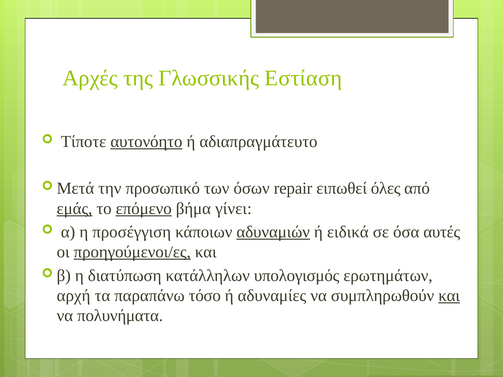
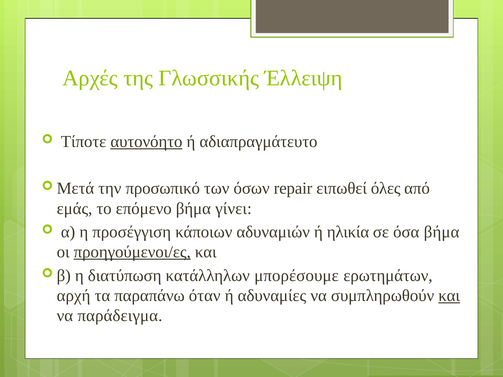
Εστίαση: Εστίαση -> Έλλειψη (303, 78)
εμάς underline: present -> none (75, 209)
επόμενο underline: present -> none (144, 209)
αδυναμιών underline: present -> none (273, 232)
ειδικά: ειδικά -> ηλικία (348, 232)
όσα αυτές: αυτές -> βήμα (442, 232)
υπολογισμός: υπολογισμός -> μπορέσουμε (297, 276)
τόσο: τόσο -> όταν (205, 296)
πολυνήματα: πολυνήματα -> παράδειγμα (120, 316)
